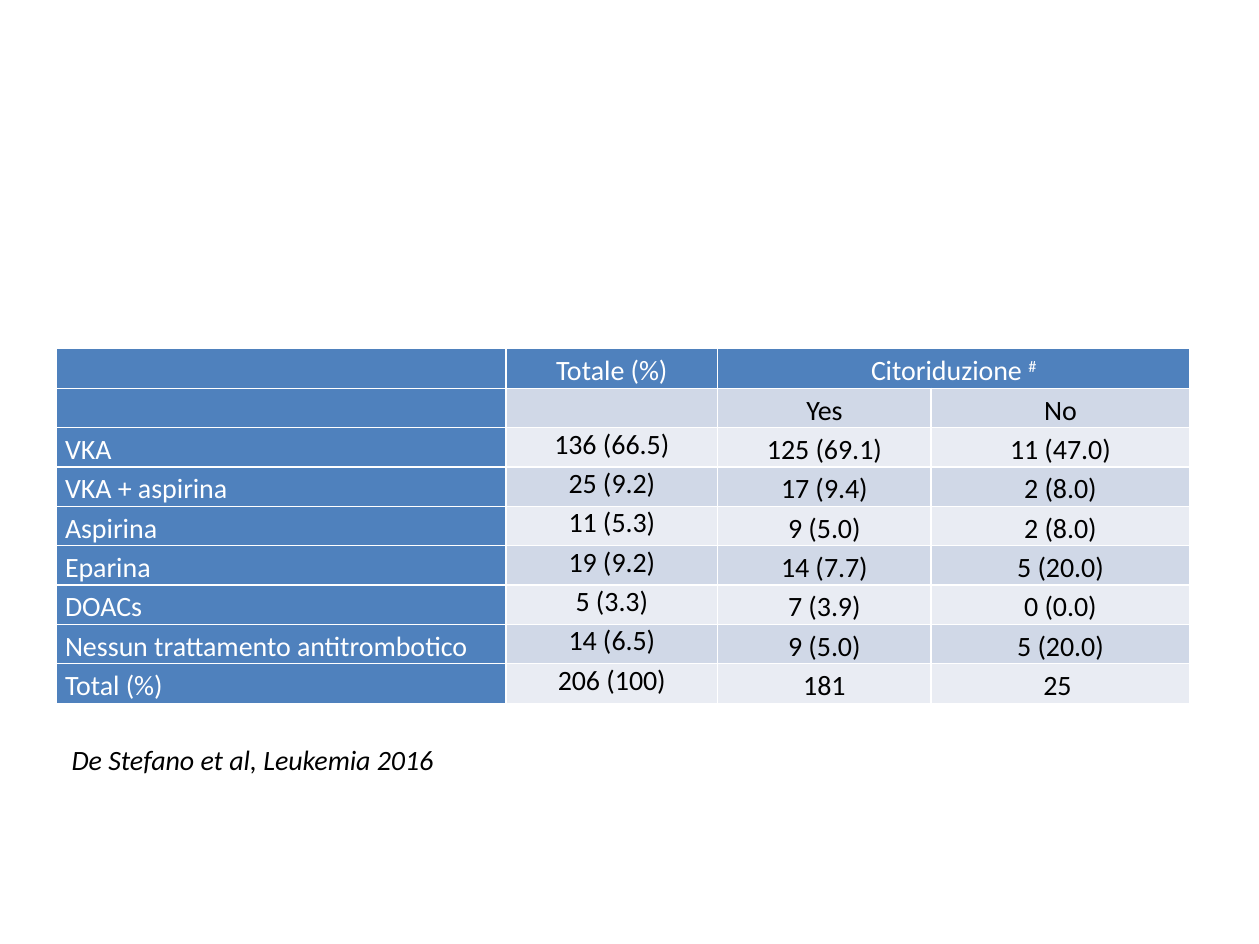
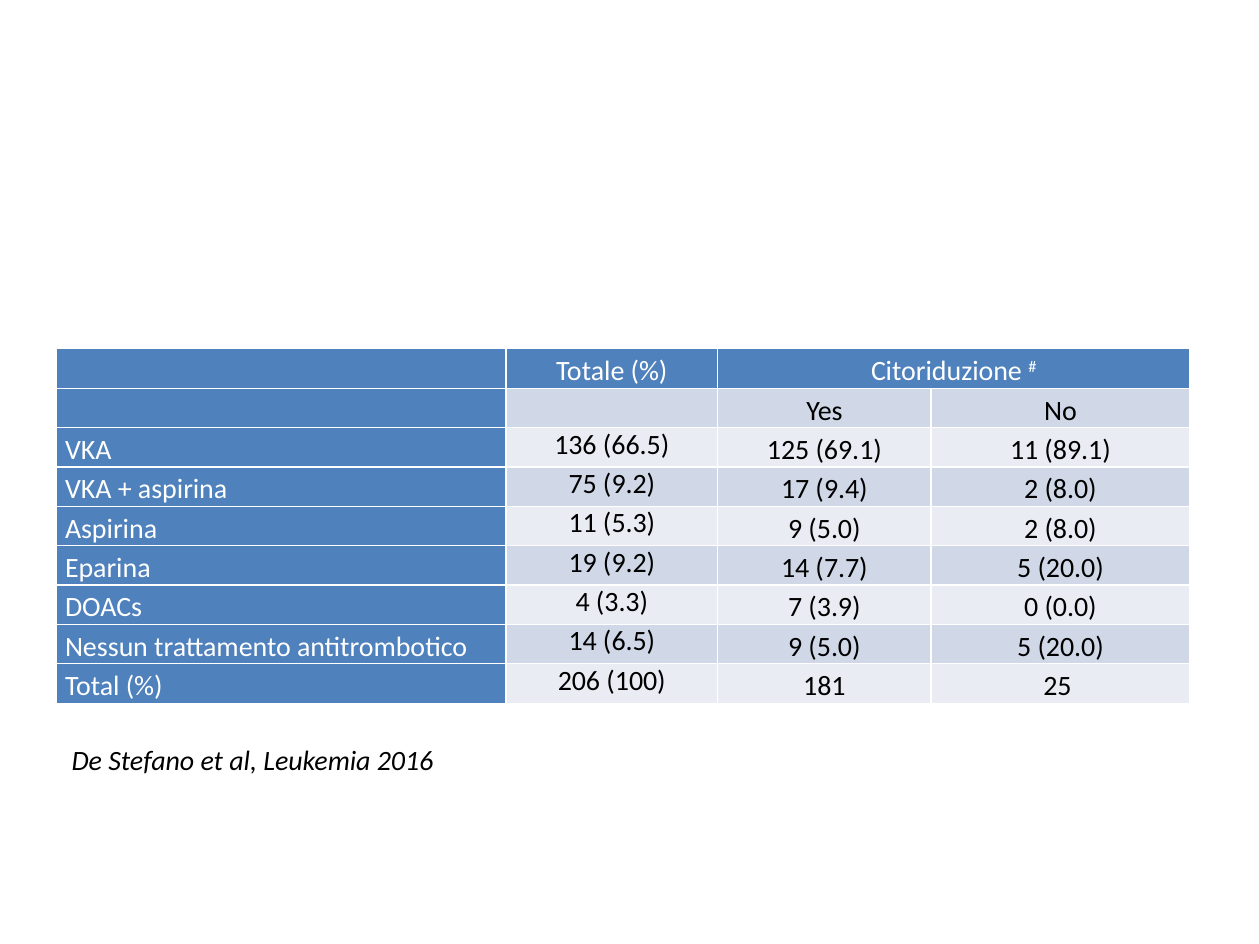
47.0: 47.0 -> 89.1 (1078, 450)
aspirina 25: 25 -> 75 (583, 485)
DOACs 5: 5 -> 4 (583, 603)
